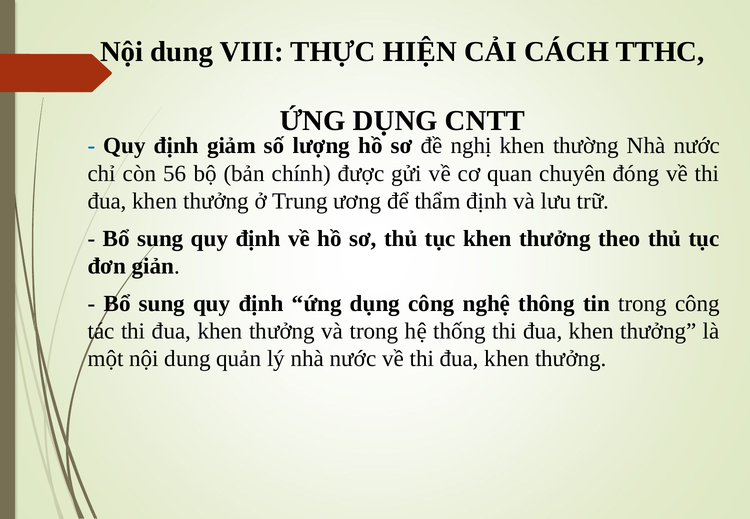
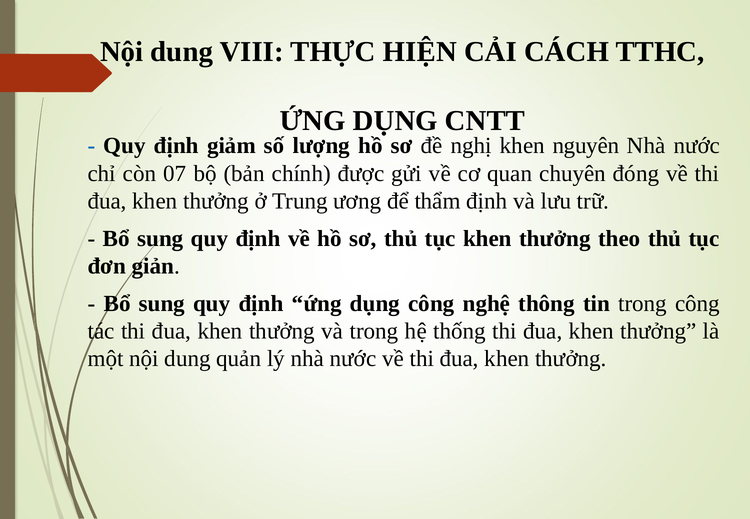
thường: thường -> nguyên (586, 146)
56: 56 -> 07 (175, 174)
